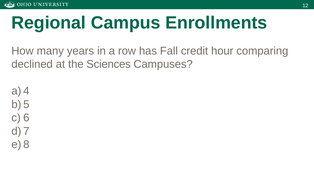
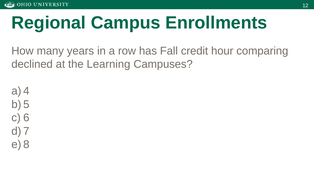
Sciences: Sciences -> Learning (108, 64)
